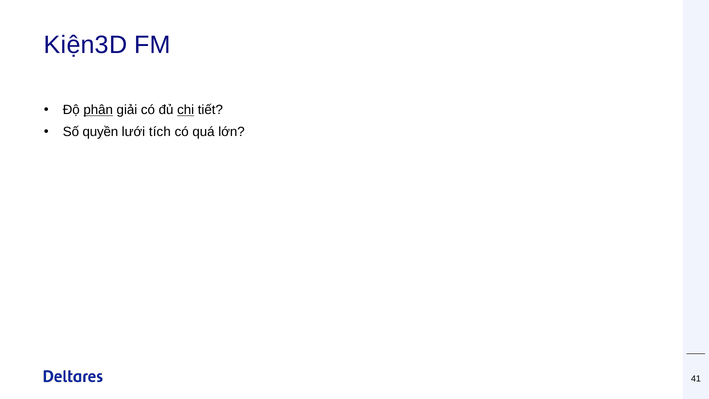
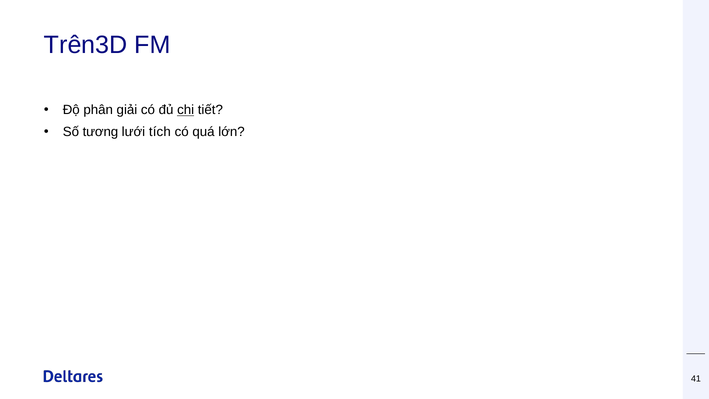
Kiện3D: Kiện3D -> Trên3D (86, 45)
phân underline: present -> none (98, 110)
quyền: quyền -> tương (100, 132)
